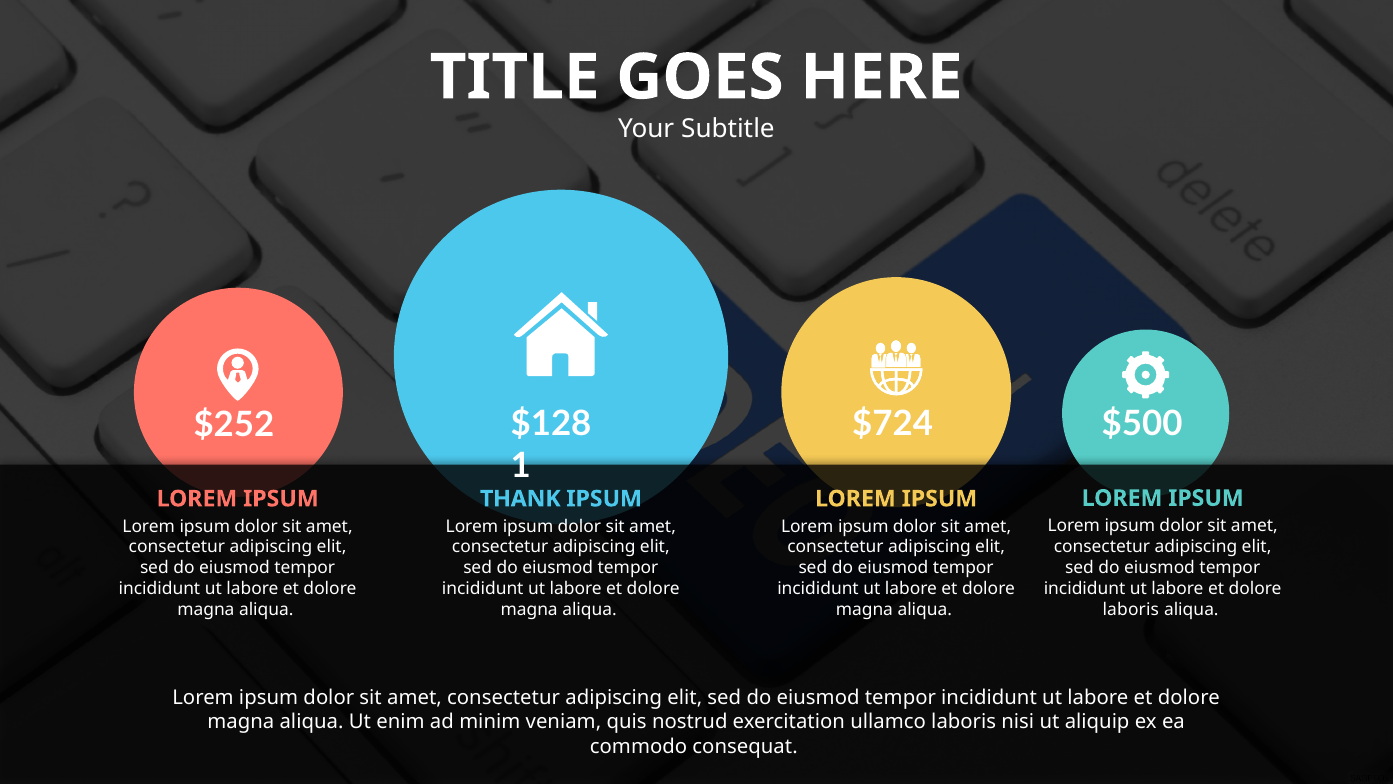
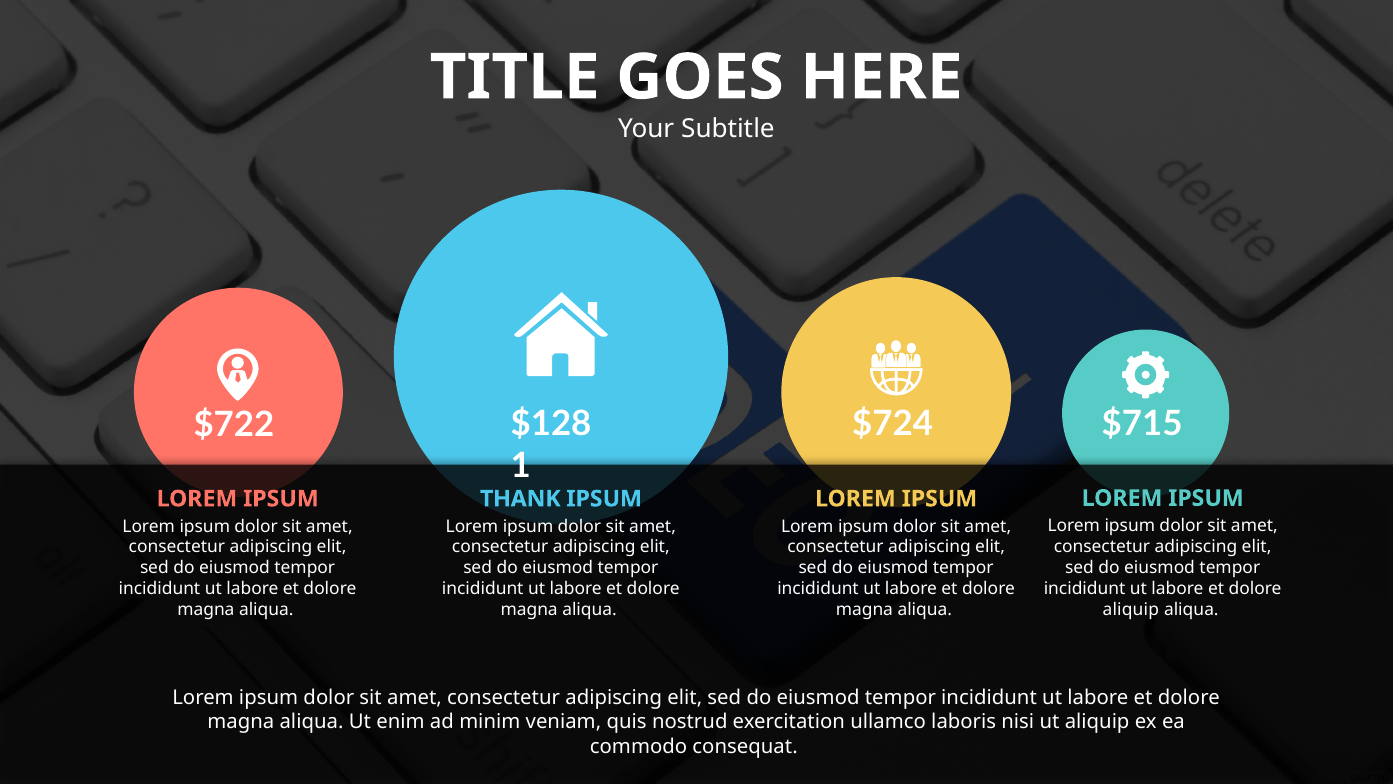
$500: $500 -> $715 (1142, 424)
$252: $252 -> $722 (234, 425)
laboris: laboris -> aliquip (1131, 609)
